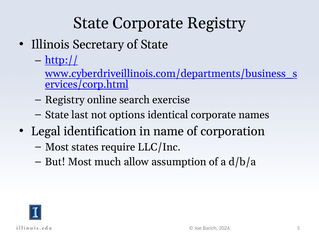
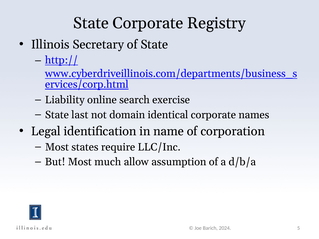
Registry: Registry -> Liability (65, 100)
options: options -> domain (127, 115)
